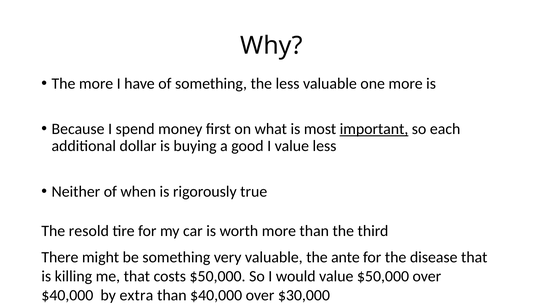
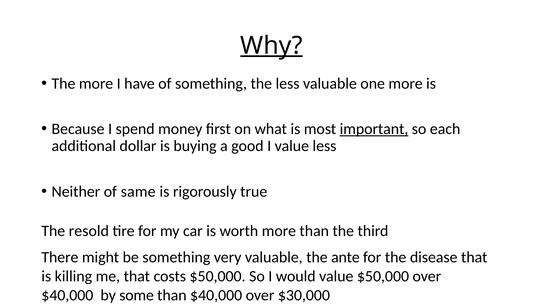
Why underline: none -> present (271, 46)
when: when -> same (138, 192)
extra: extra -> some (137, 296)
